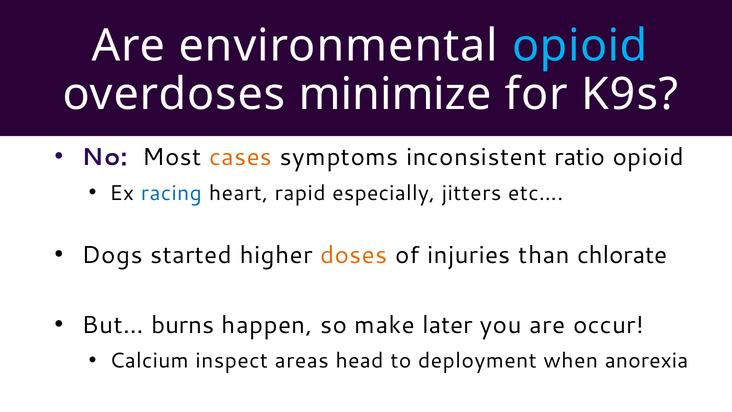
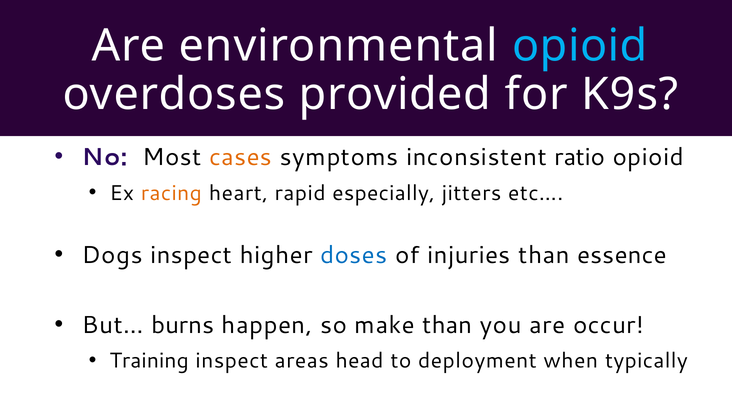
minimize: minimize -> provided (395, 94)
racing colour: blue -> orange (171, 193)
Dogs started: started -> inspect (191, 255)
doses colour: orange -> blue (354, 255)
chlorate: chlorate -> essence (622, 255)
make later: later -> than (447, 325)
Calcium: Calcium -> Training (149, 361)
anorexia: anorexia -> typically (646, 361)
